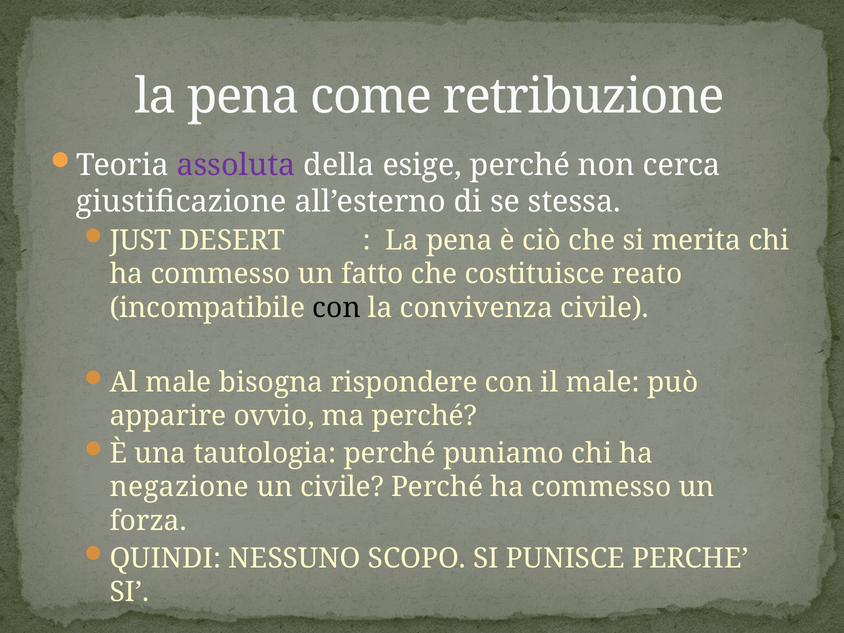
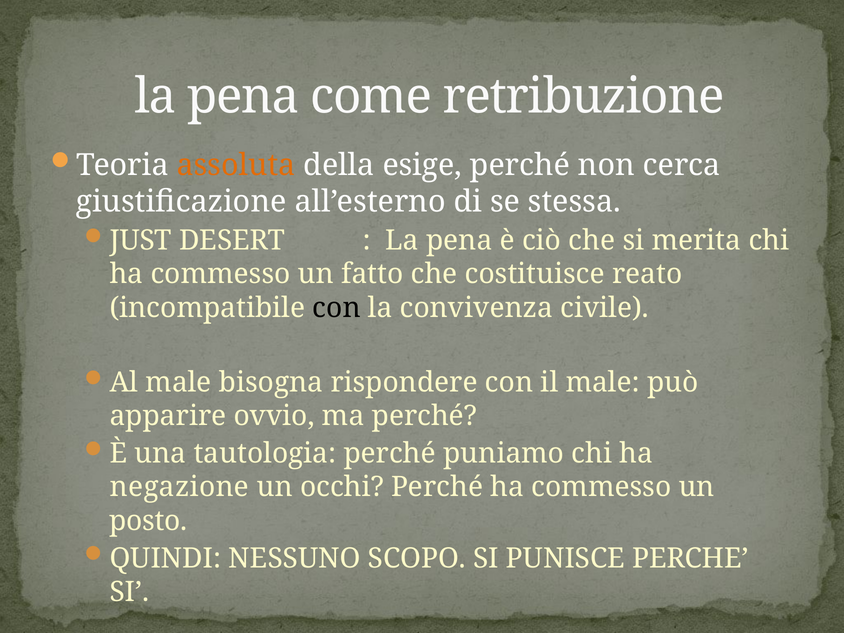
assoluta colour: purple -> orange (236, 165)
un civile: civile -> occhi (342, 487)
forza: forza -> posto (148, 521)
